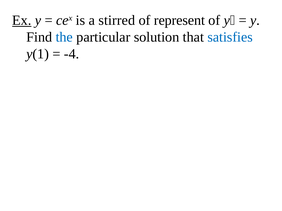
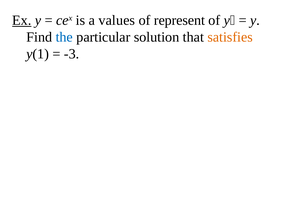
stirred: stirred -> values (117, 20)
satisfies colour: blue -> orange (230, 37)
-4: -4 -> -3 (72, 54)
